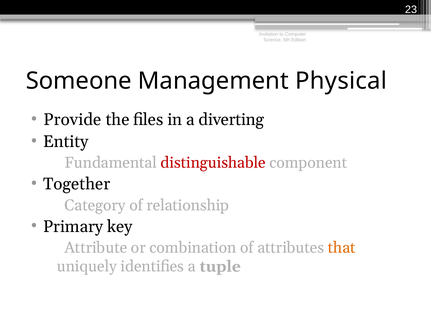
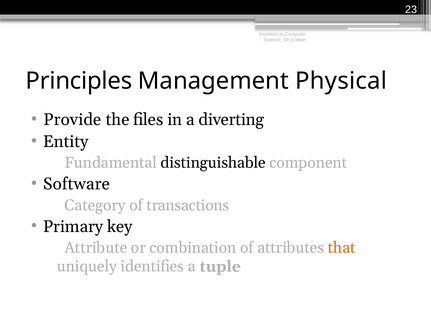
Someone: Someone -> Principles (79, 81)
distinguishable colour: red -> black (213, 162)
Together: Together -> Software (77, 184)
relationship: relationship -> transactions (188, 205)
